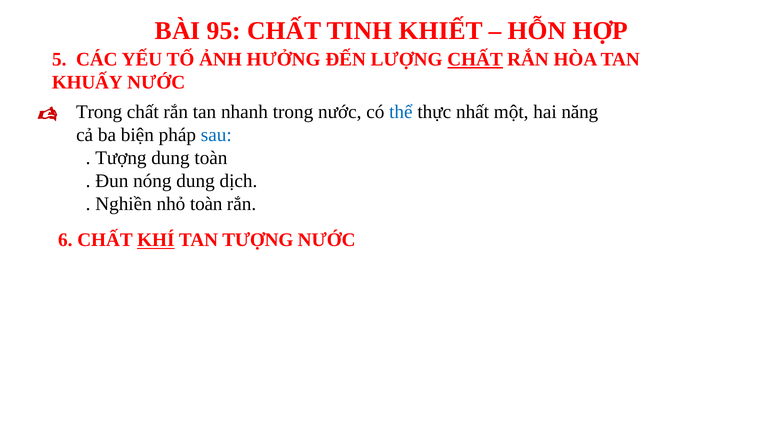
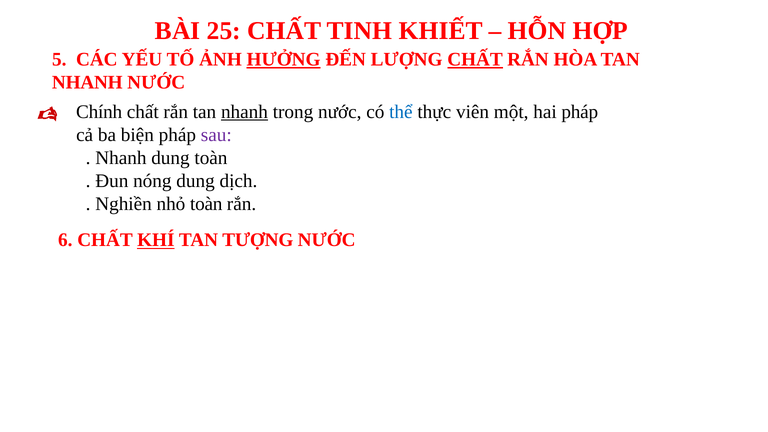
95: 95 -> 25 (224, 31)
HƯỞNG underline: none -> present (284, 60)
KHUẤY: KHUẤY -> NHANH (87, 83)
Trong: Trong -> Chính (99, 112)
nhanh underline: none -> present (244, 112)
nhất: nhất -> viên (473, 112)
hai năng: năng -> pháp (580, 112)
sau colour: blue -> purple (216, 135)
Tượng: Tượng -> Nhanh (121, 158)
